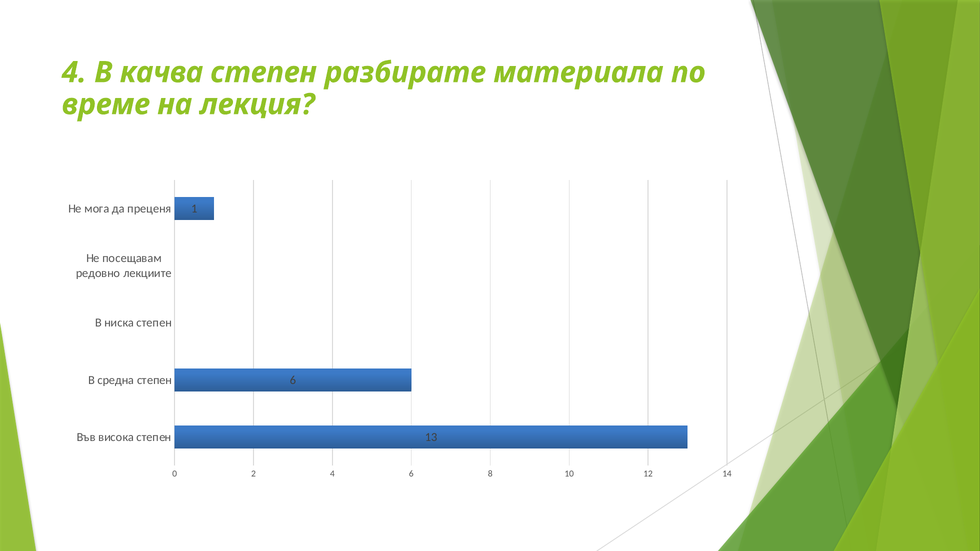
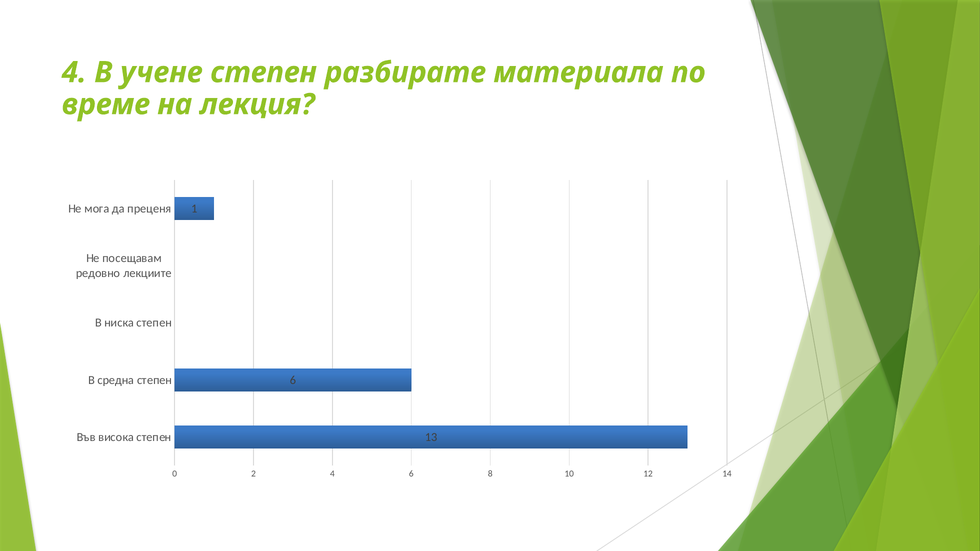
качва: качва -> учене (161, 72)
